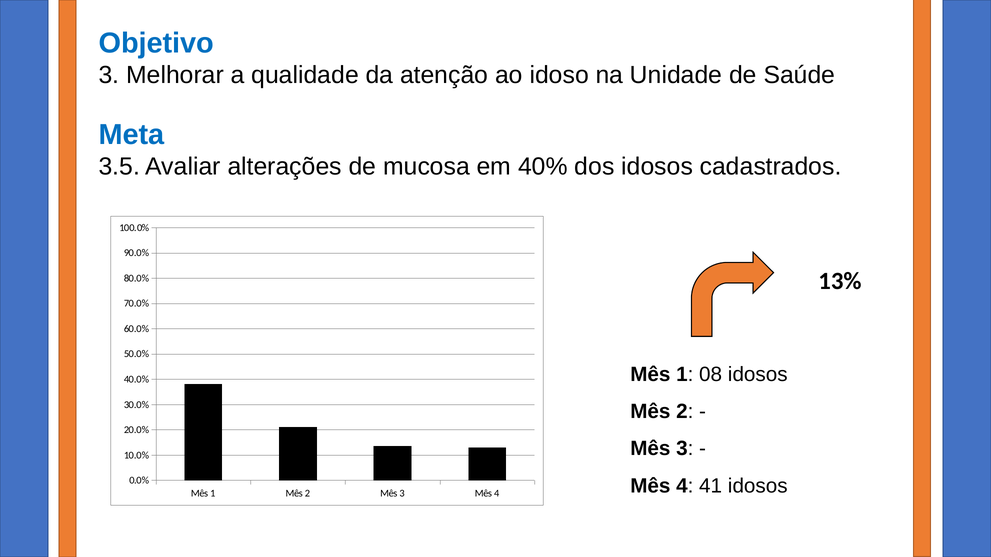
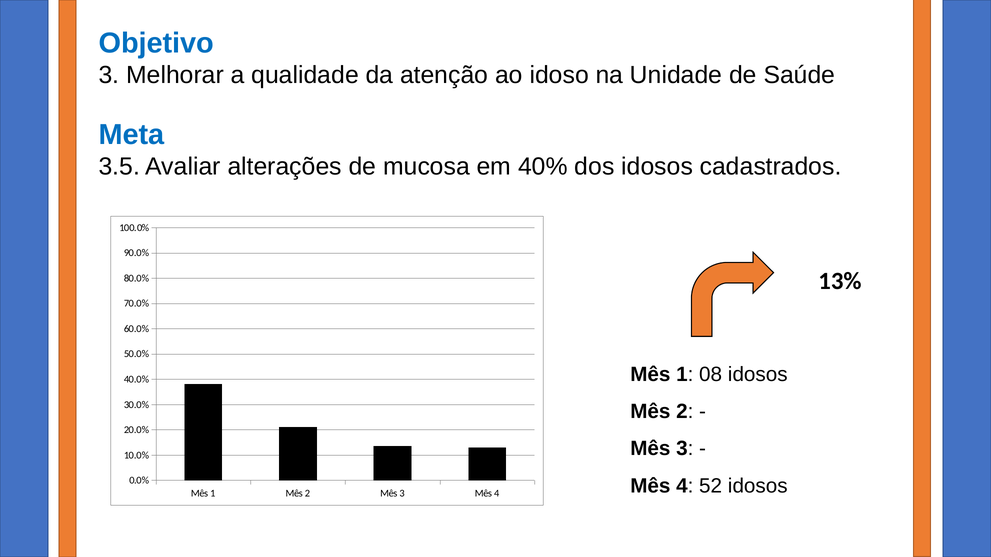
41: 41 -> 52 (711, 486)
